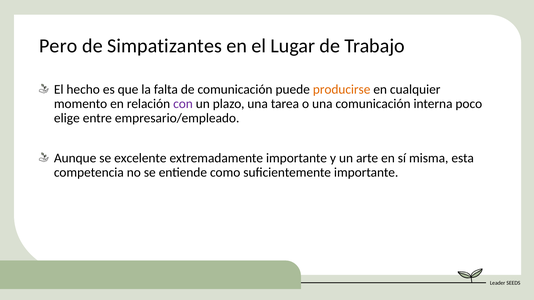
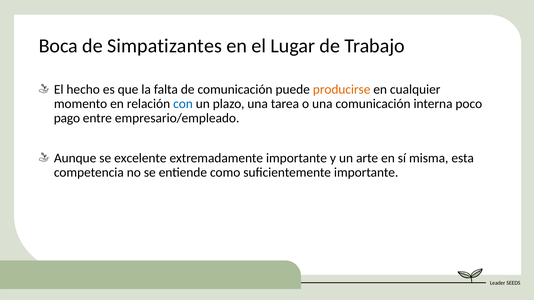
Pero: Pero -> Boca (58, 46)
con colour: purple -> blue (183, 104)
elige: elige -> pago (67, 118)
